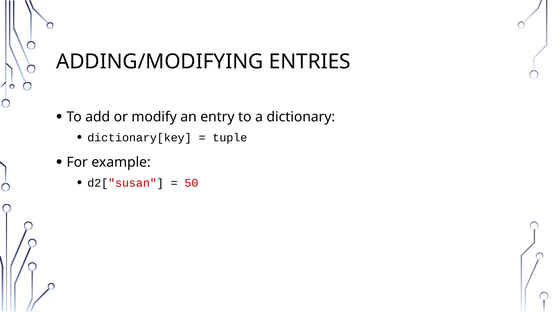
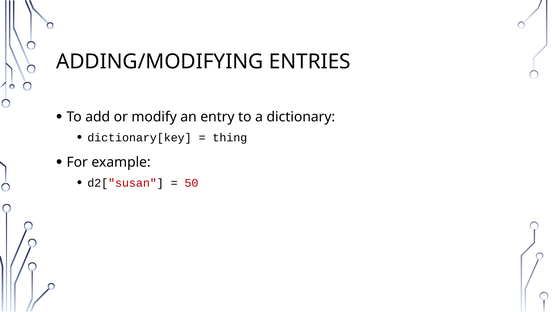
tuple: tuple -> thing (230, 138)
